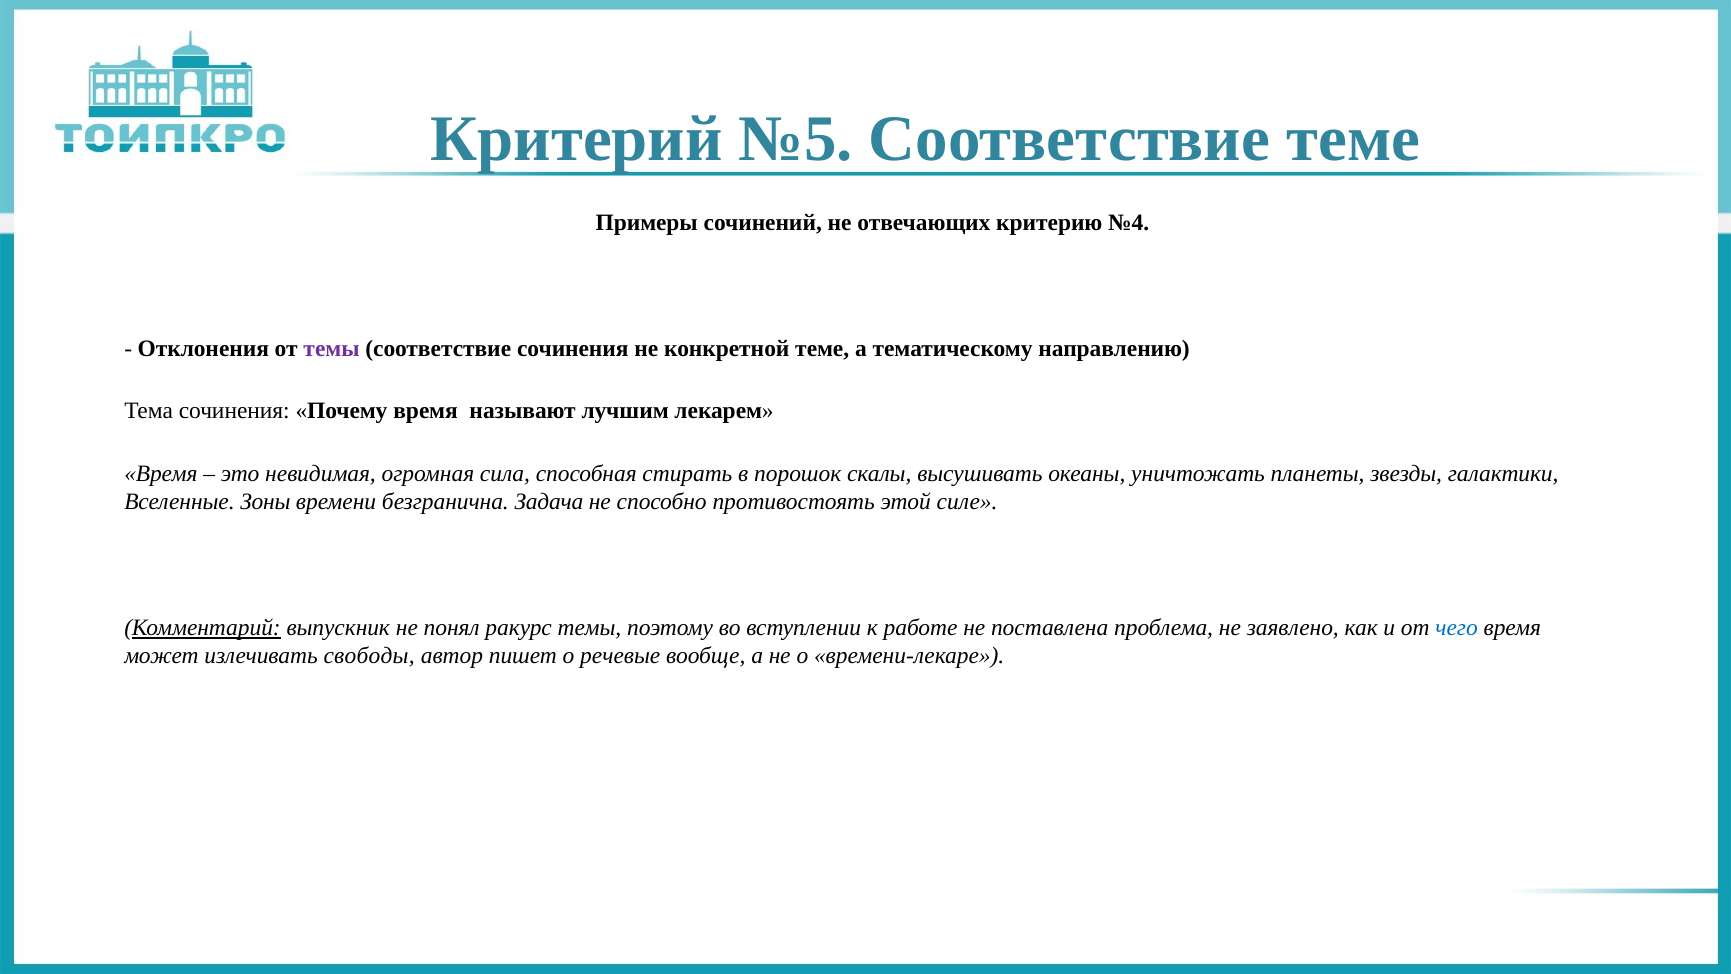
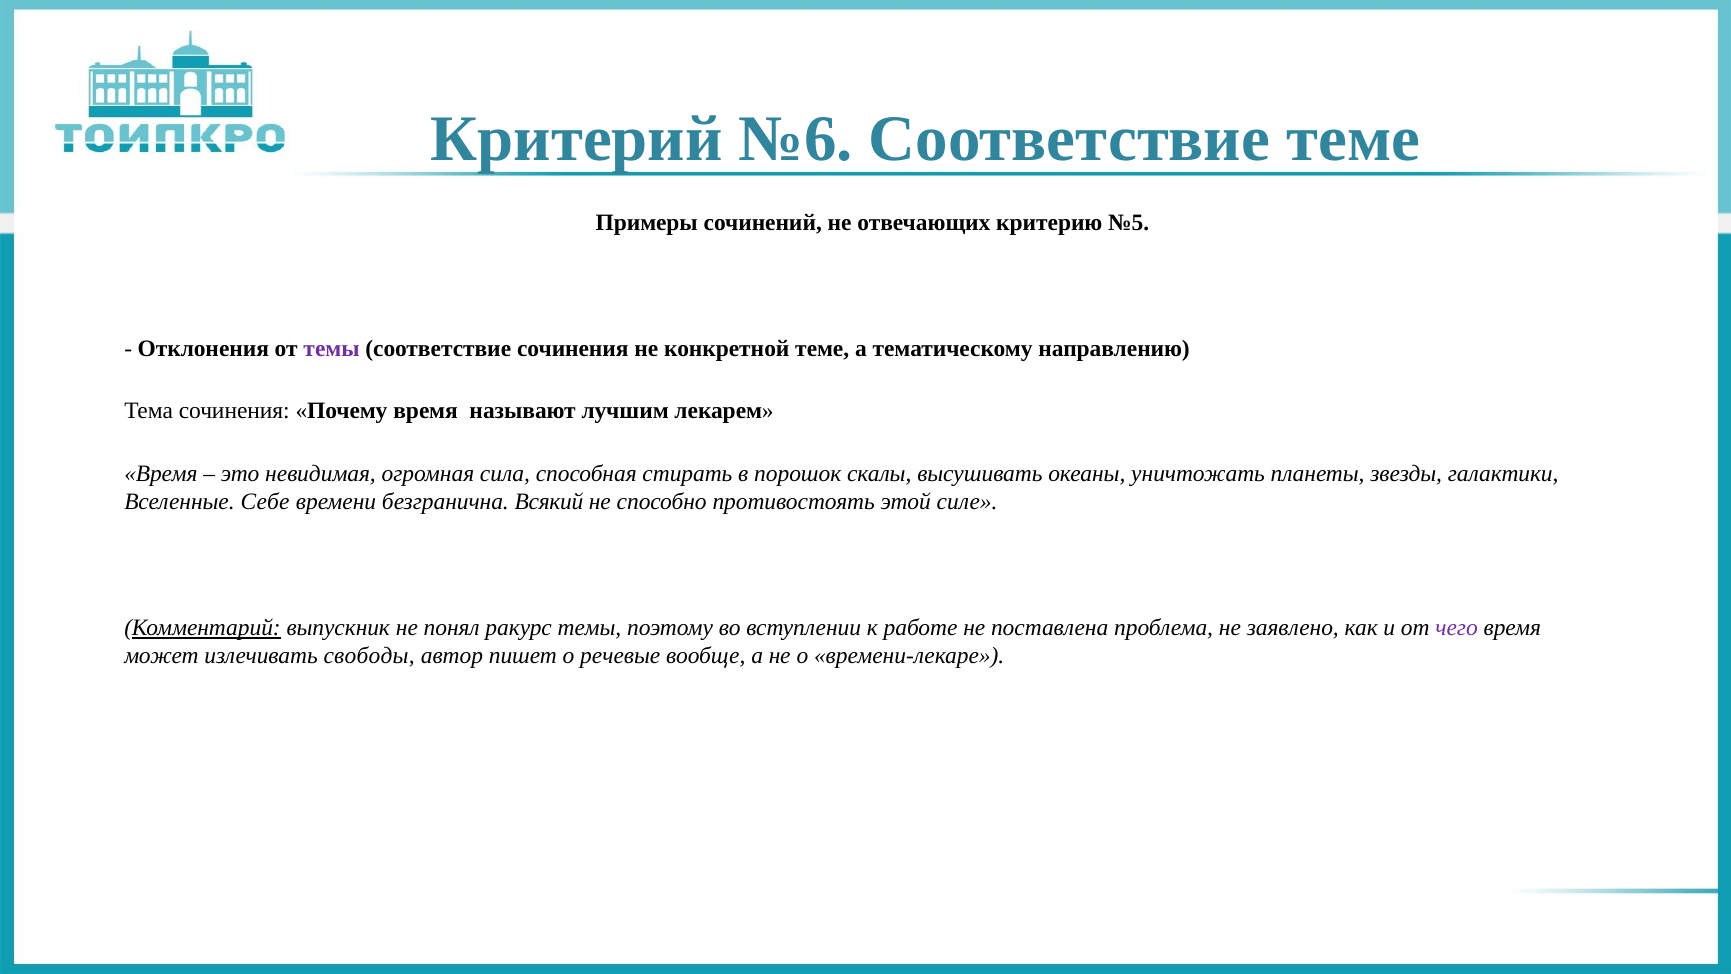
№5: №5 -> №6 (796, 139)
№4: №4 -> №5 (1129, 223)
Зоны: Зоны -> Себе (265, 502)
Задача: Задача -> Всякий (549, 502)
чего colour: blue -> purple (1457, 627)
